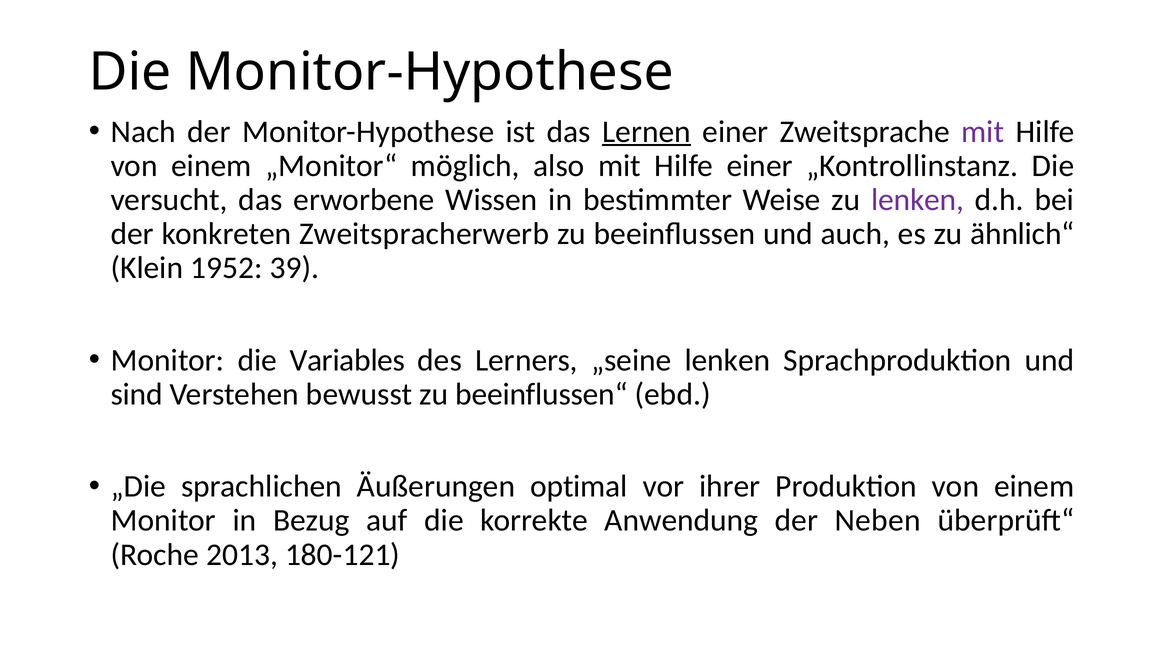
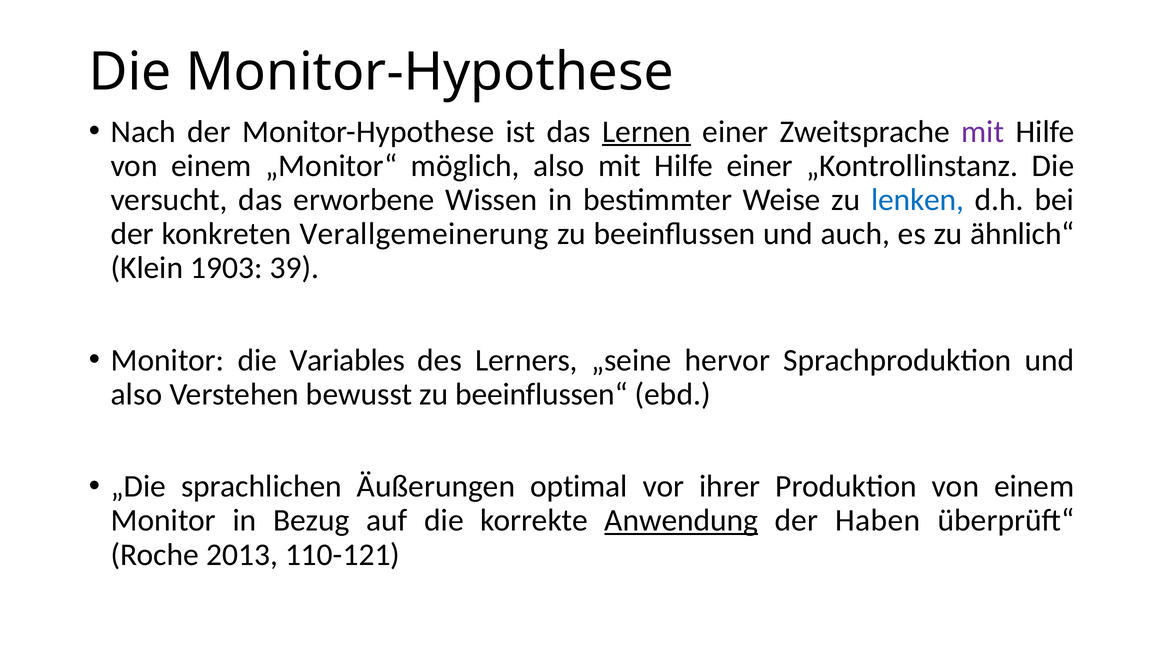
lenken colour: purple -> blue (918, 200)
Zweitspracherwerb: Zweitspracherwerb -> Verallgemeinerung (424, 234)
1952: 1952 -> 1903 (227, 268)
„seine lenken: lenken -> hervor (727, 360)
sind: sind -> also (136, 394)
Anwendung underline: none -> present (681, 521)
Neben: Neben -> Haben (878, 521)
180-121: 180-121 -> 110-121 (343, 555)
